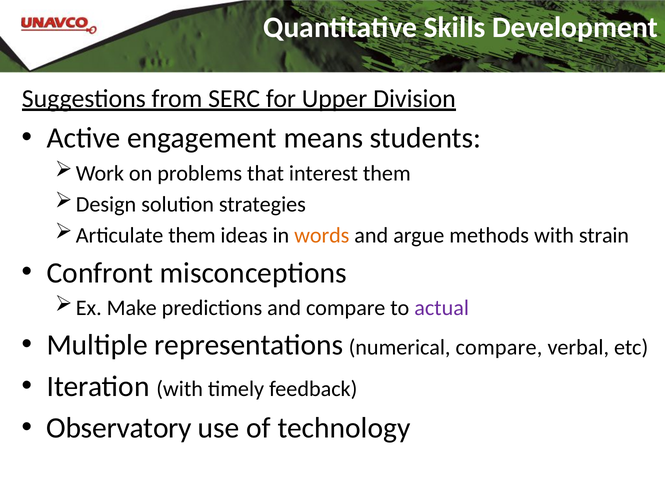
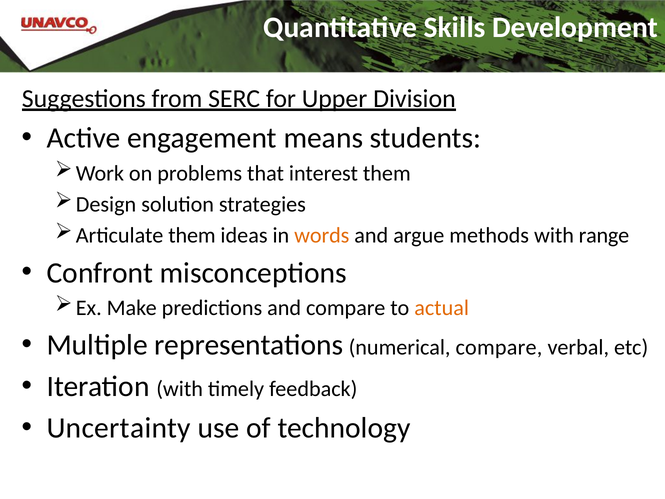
strain: strain -> range (604, 235)
actual colour: purple -> orange (442, 308)
Observatory: Observatory -> Uncertainty (119, 428)
